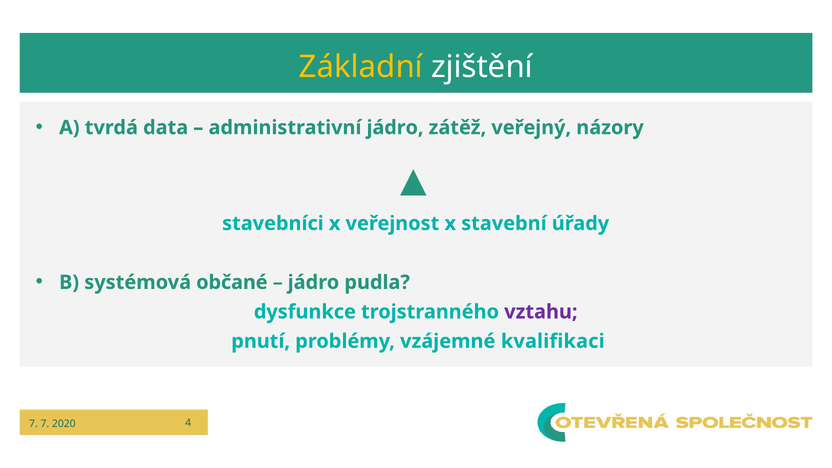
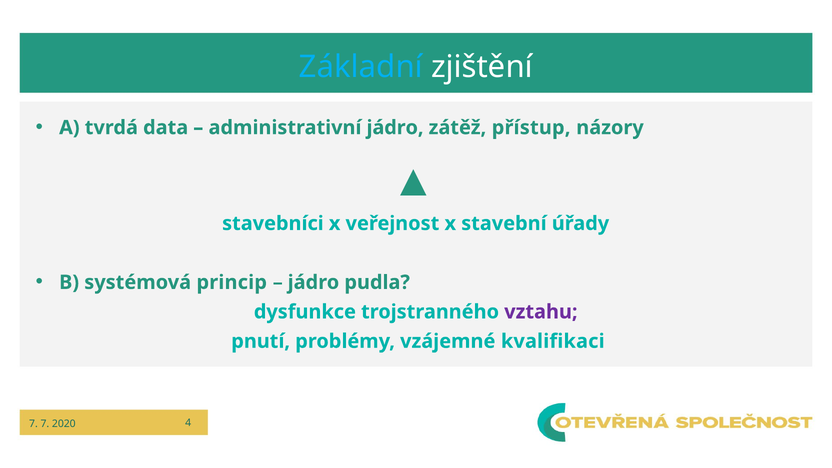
Základní colour: yellow -> light blue (361, 67)
veřejný: veřejný -> přístup (531, 128)
občané: občané -> princip (232, 282)
